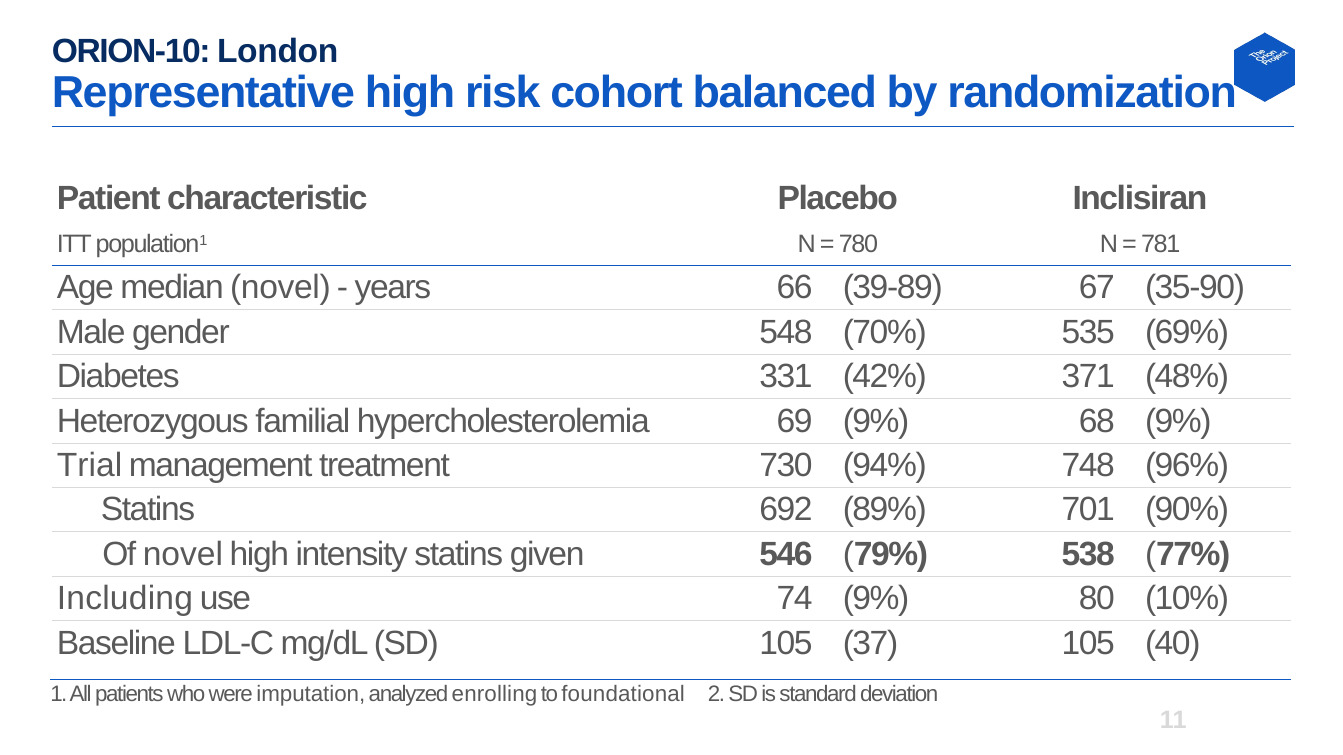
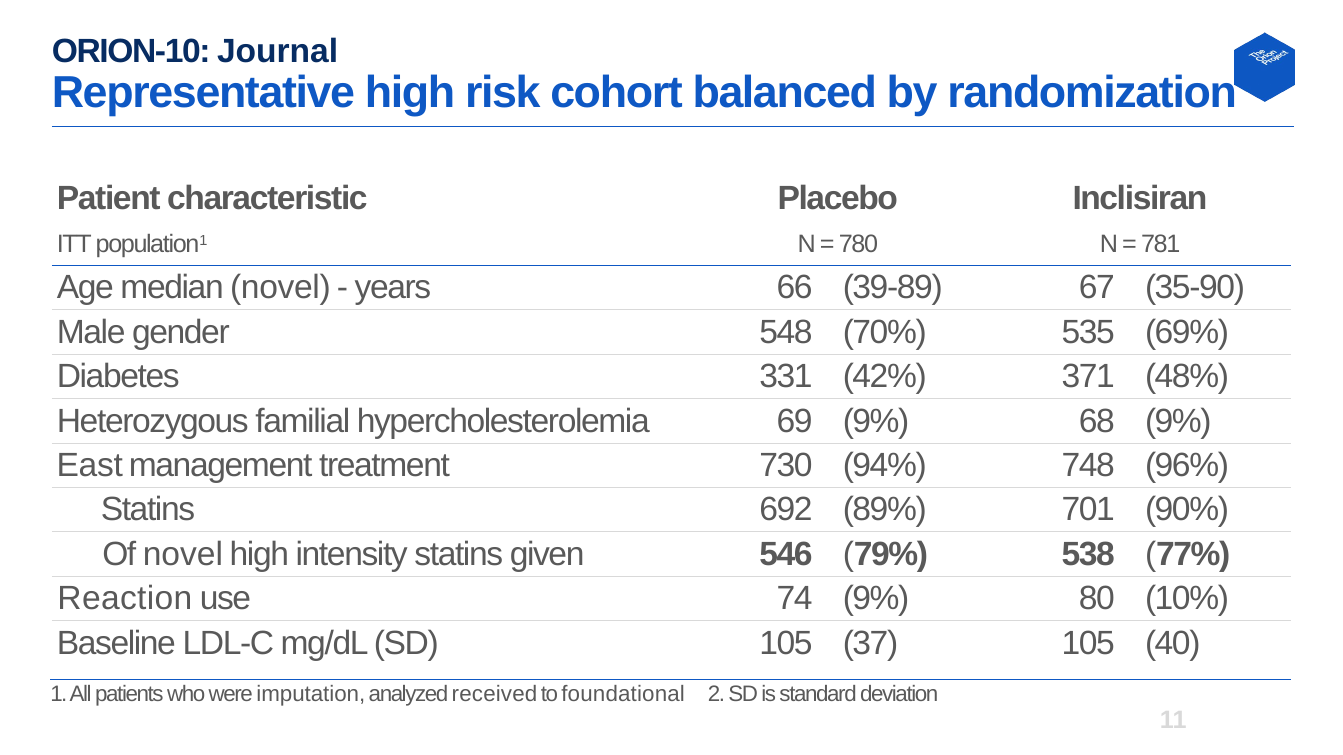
London: London -> Journal (278, 51)
Trial: Trial -> East (90, 466)
Including: Including -> Reaction (125, 599)
enrolling: enrolling -> received (495, 694)
